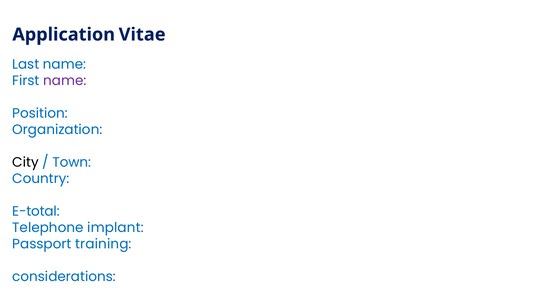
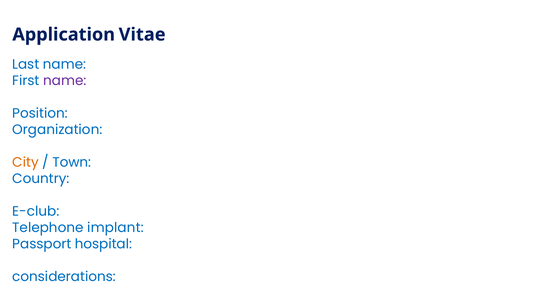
City colour: black -> orange (25, 162)
E-total: E-total -> E-club (36, 211)
training: training -> hospital (103, 244)
